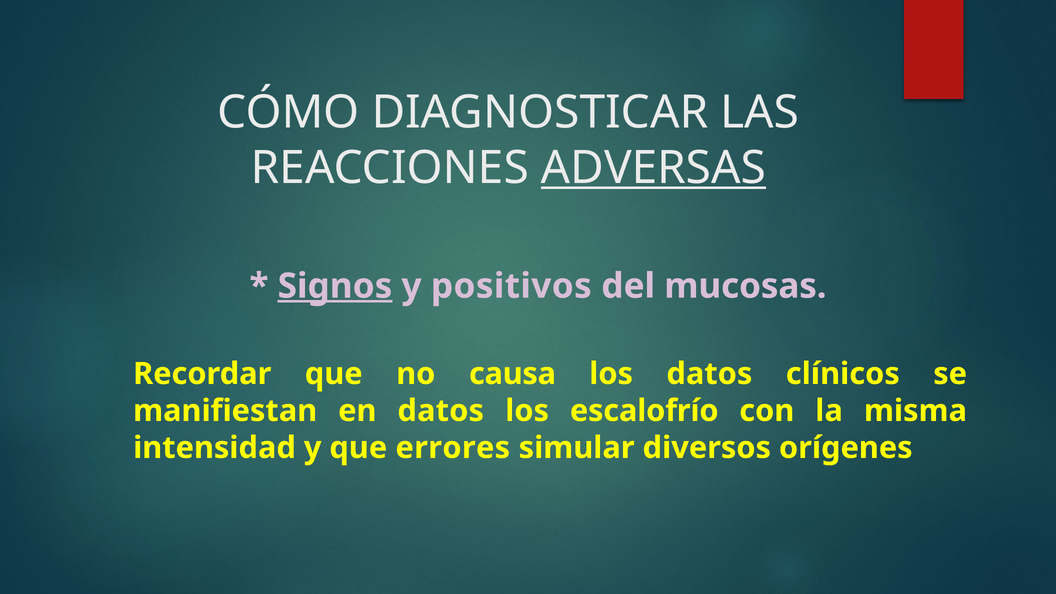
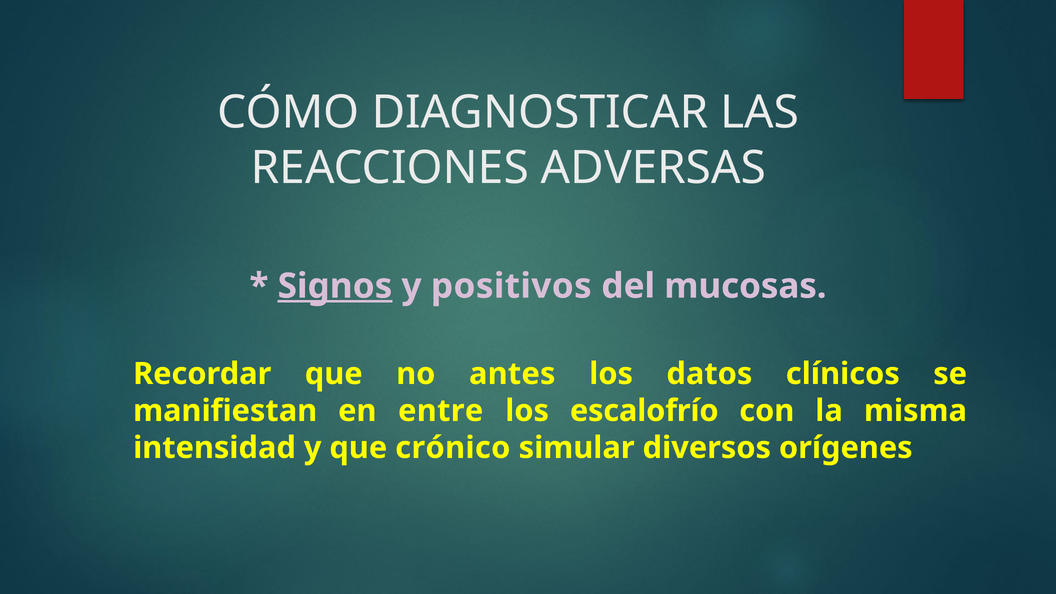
ADVERSAS underline: present -> none (653, 168)
causa: causa -> antes (512, 374)
en datos: datos -> entre (441, 411)
errores: errores -> crónico (453, 448)
